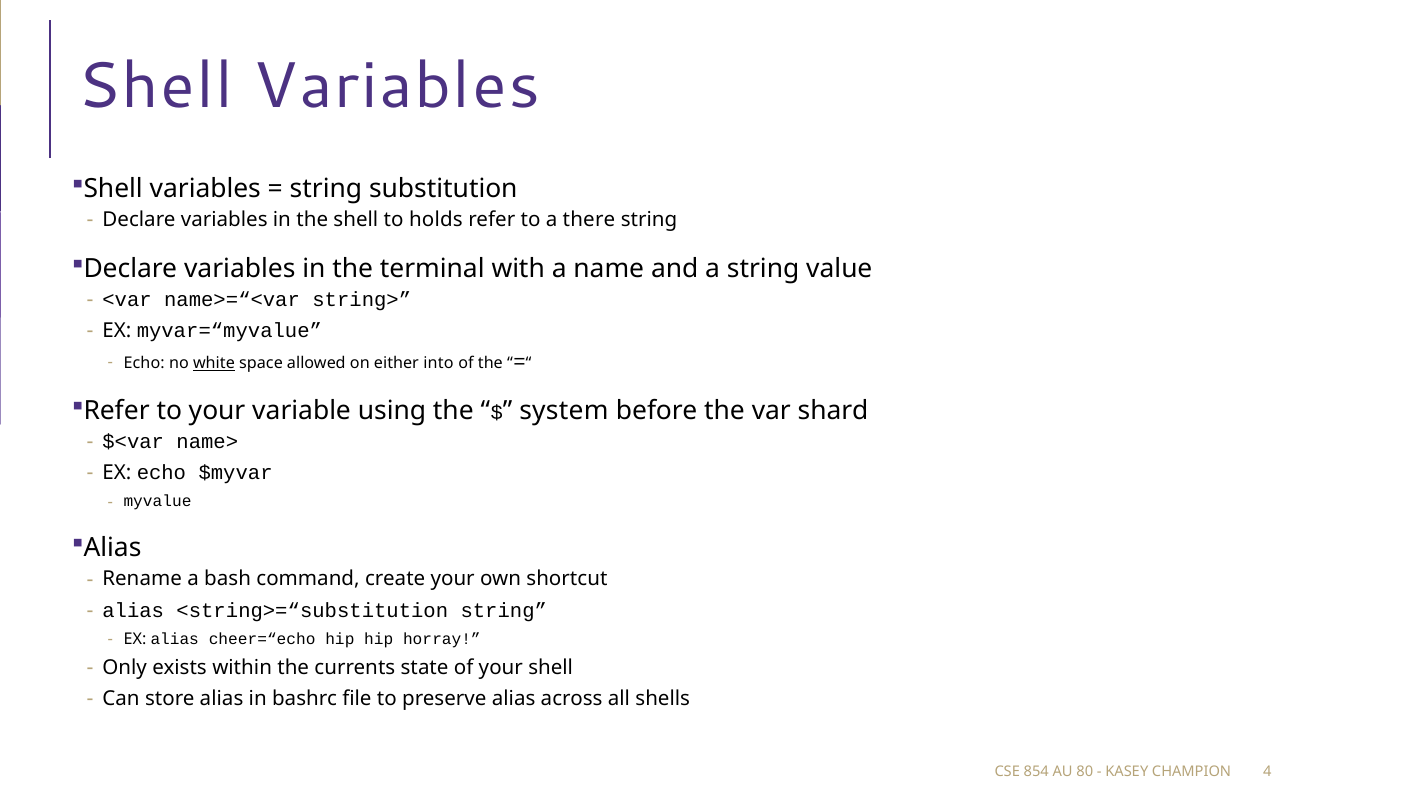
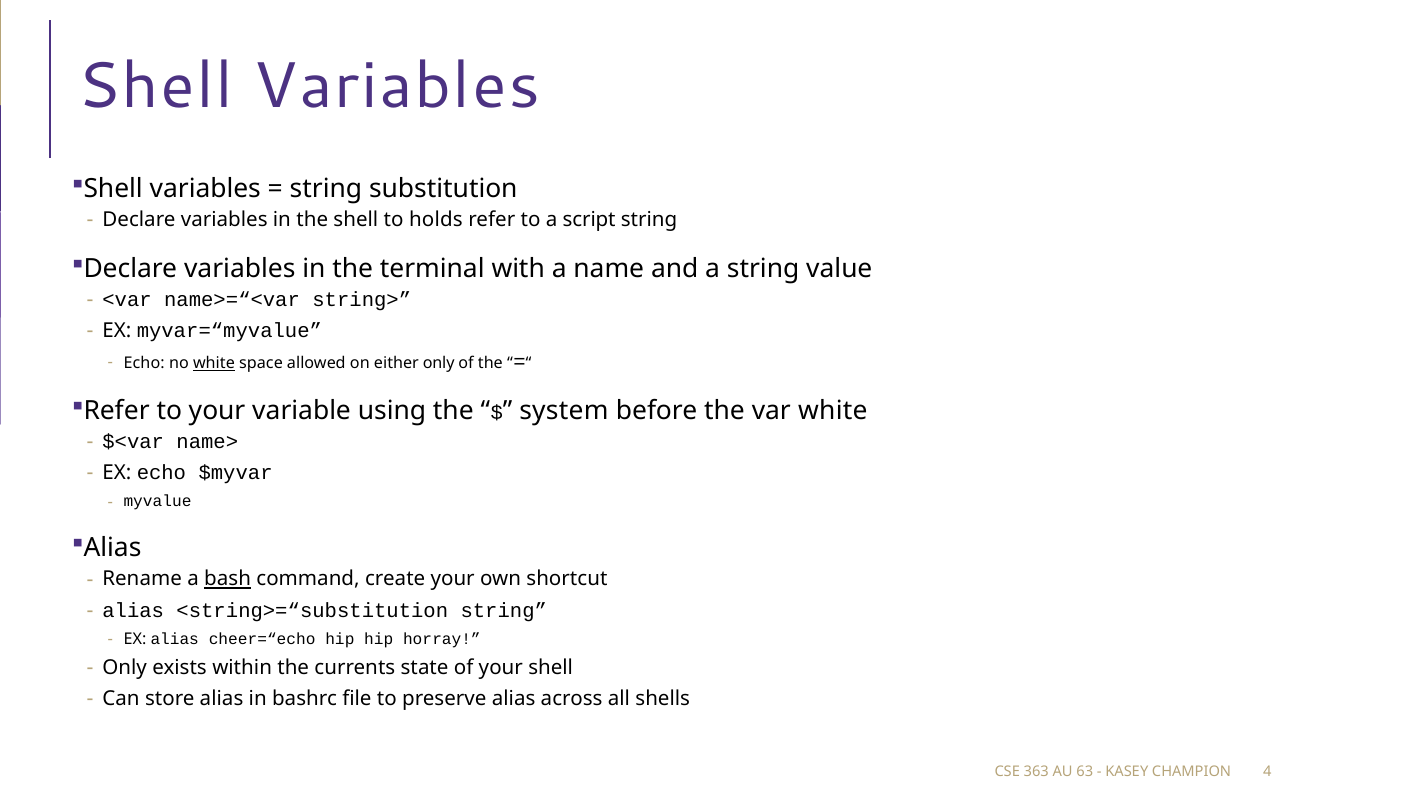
there: there -> script (589, 220)
either into: into -> only (439, 364)
var shard: shard -> white (833, 411)
bash underline: none -> present (228, 580)
854: 854 -> 363 (1036, 772)
80: 80 -> 63 (1085, 772)
